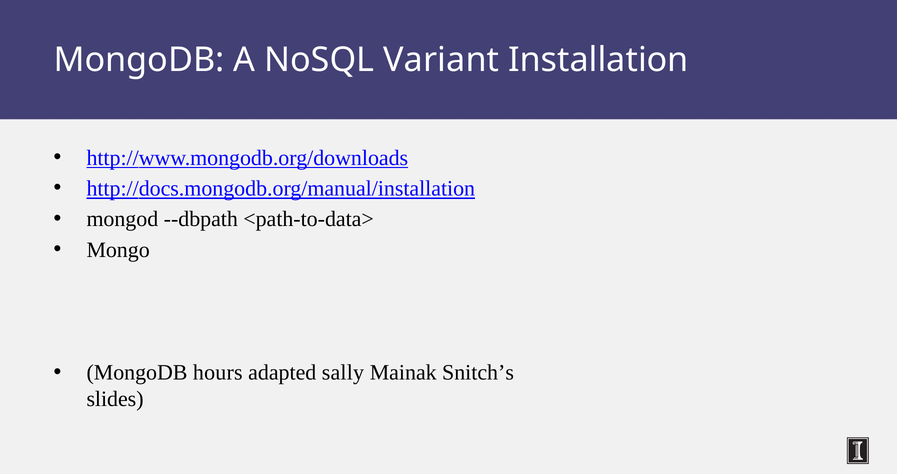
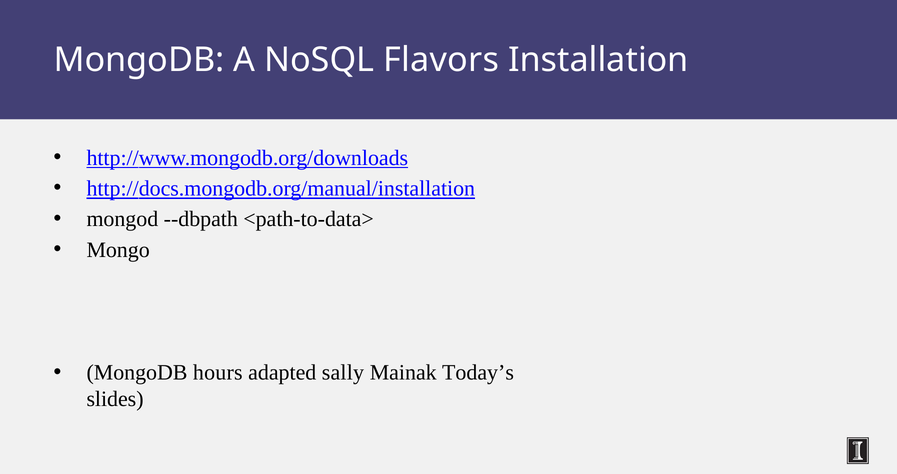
Variant: Variant -> Flavors (441, 60)
Snitch’s: Snitch’s -> Today’s (478, 373)
